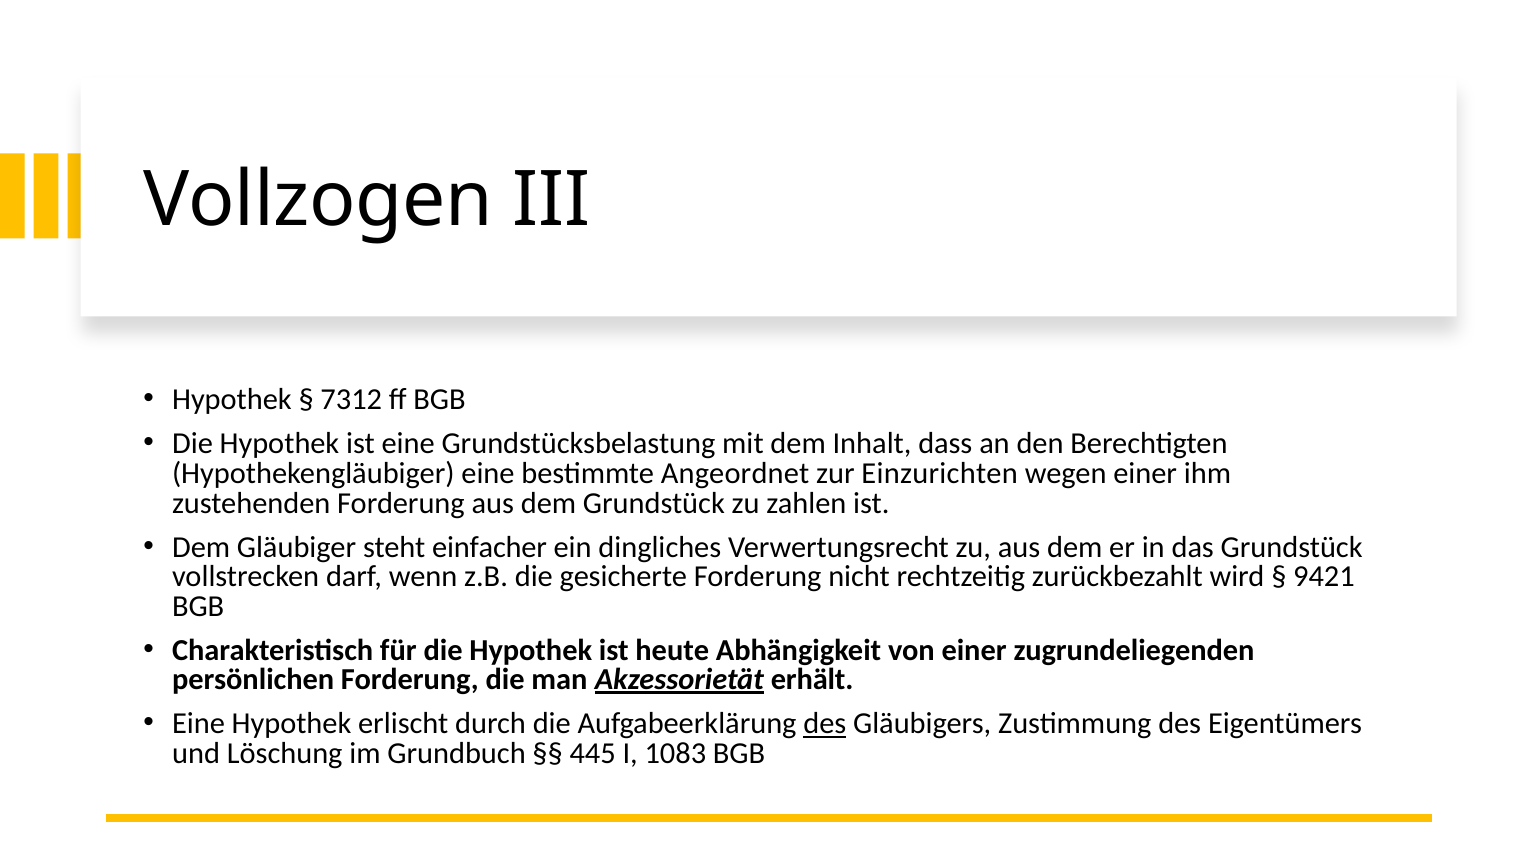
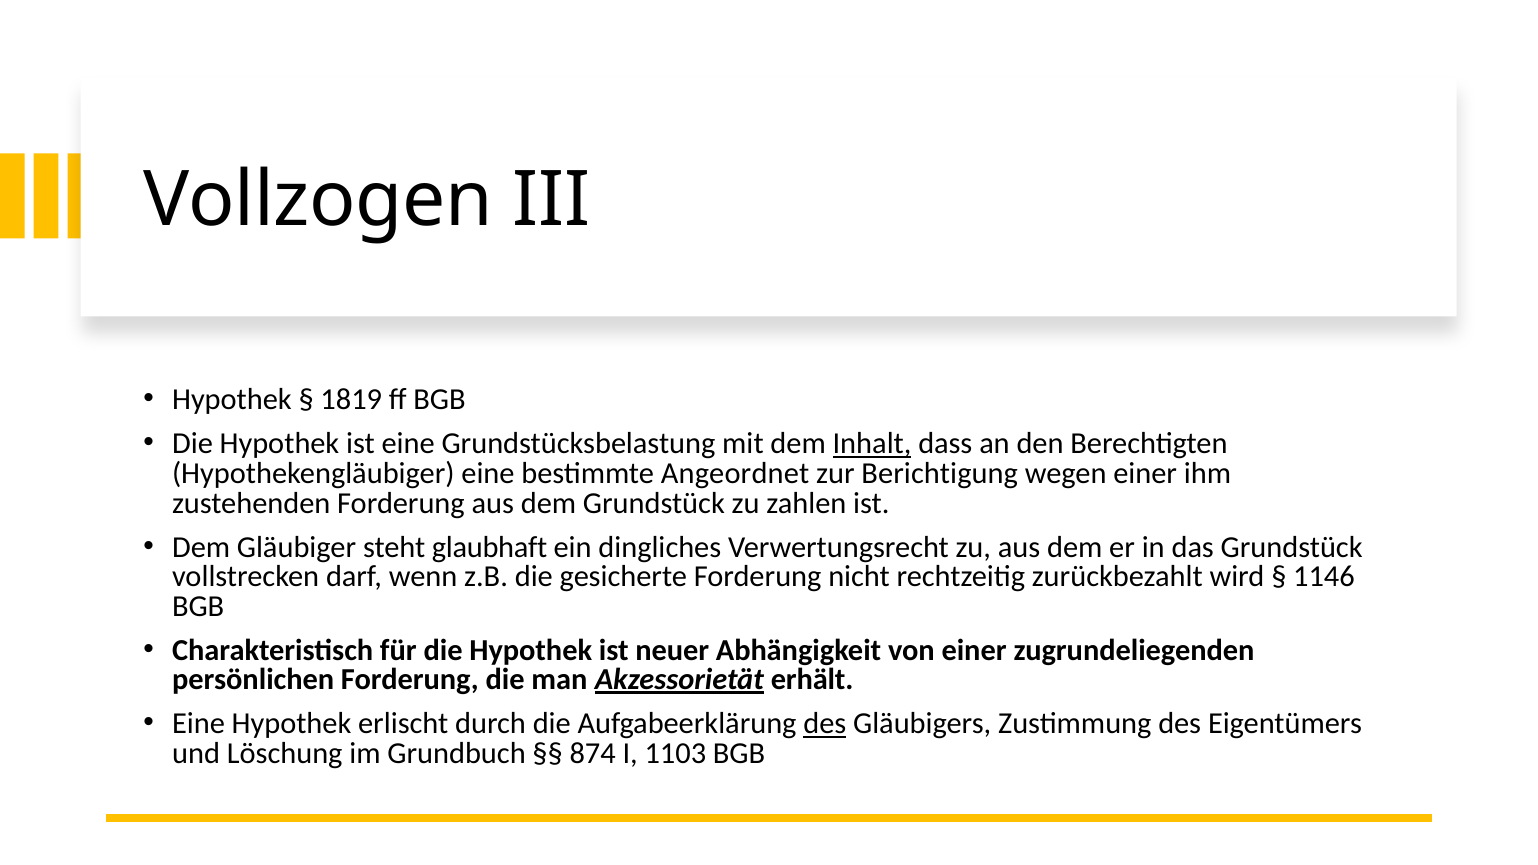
7312: 7312 -> 1819 (351, 400)
Inhalt underline: none -> present (872, 444)
Einzurichten: Einzurichten -> Berichtigung (940, 474)
einfacher: einfacher -> glaubhaft (490, 547)
9421: 9421 -> 1146 (1324, 577)
heute: heute -> neuer (672, 650)
445: 445 -> 874 (593, 753)
1083: 1083 -> 1103 (675, 753)
